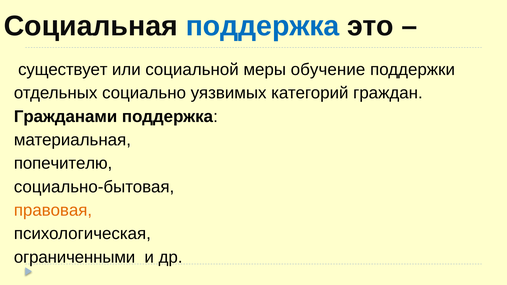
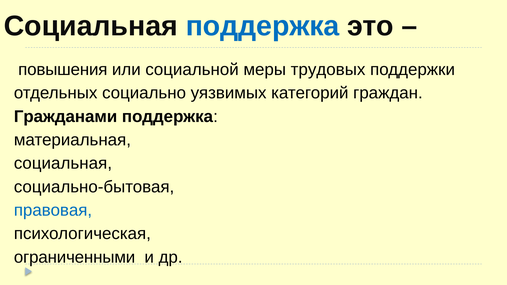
существует: существует -> повышения (63, 70)
обучение: обучение -> трудовых (328, 70)
попечителю: попечителю -> социальная (63, 163)
правовая colour: orange -> blue (53, 210)
